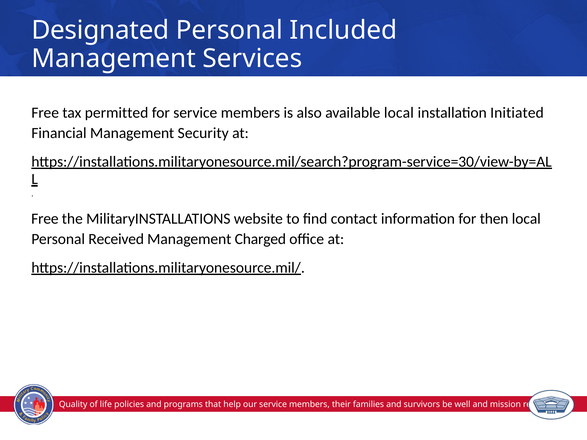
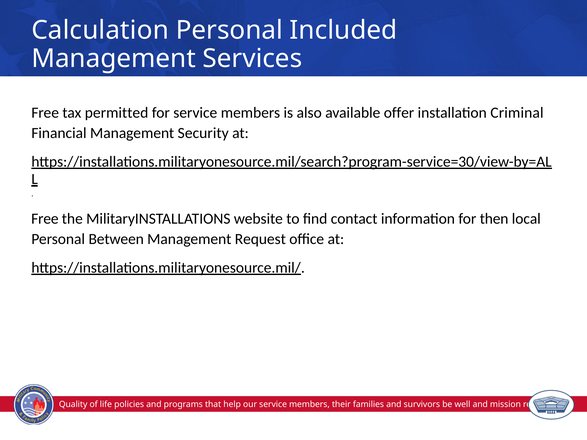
Designated: Designated -> Calculation (100, 30)
available local: local -> offer (399, 113)
Initiated: Initiated -> Criminal (517, 113)
Received: Received -> Between (116, 239)
Charged: Charged -> Request (260, 239)
